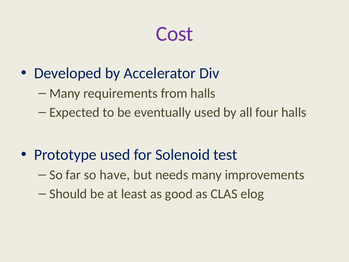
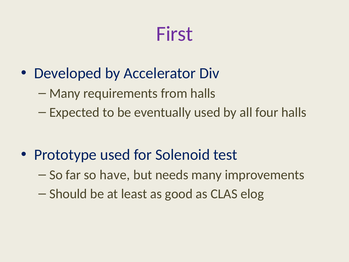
Cost: Cost -> First (175, 34)
